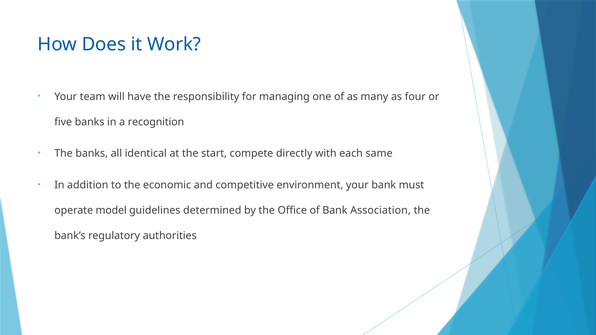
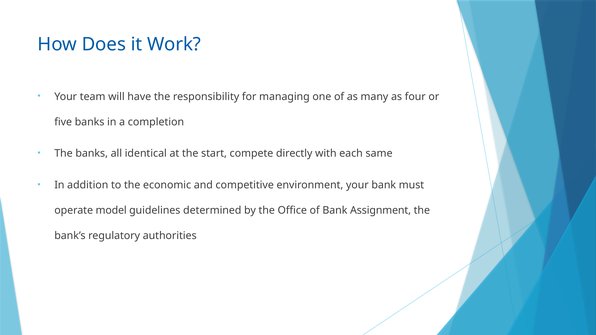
recognition: recognition -> completion (156, 122)
Association: Association -> Assignment (381, 211)
